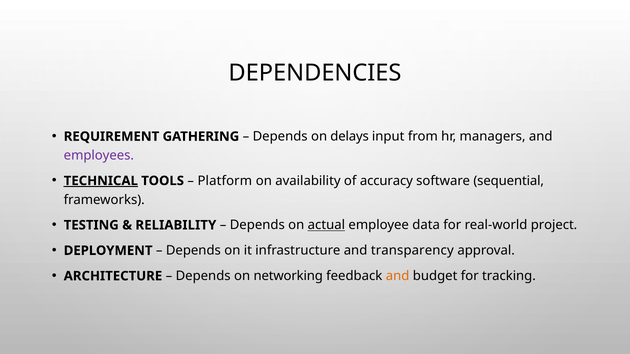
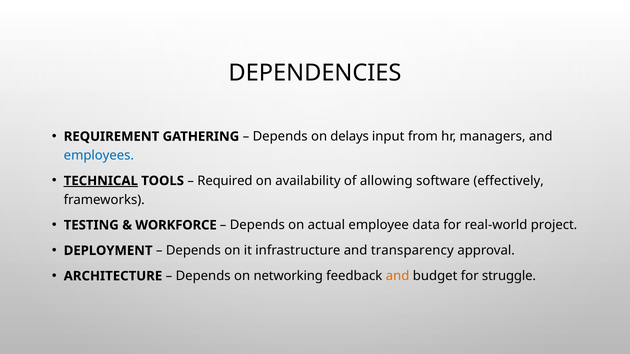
employees colour: purple -> blue (99, 156)
Platform: Platform -> Required (225, 181)
accuracy: accuracy -> allowing (386, 181)
sequential: sequential -> effectively (509, 181)
RELIABILITY: RELIABILITY -> WORKFORCE (176, 225)
actual underline: present -> none (326, 225)
tracking: tracking -> struggle (509, 276)
